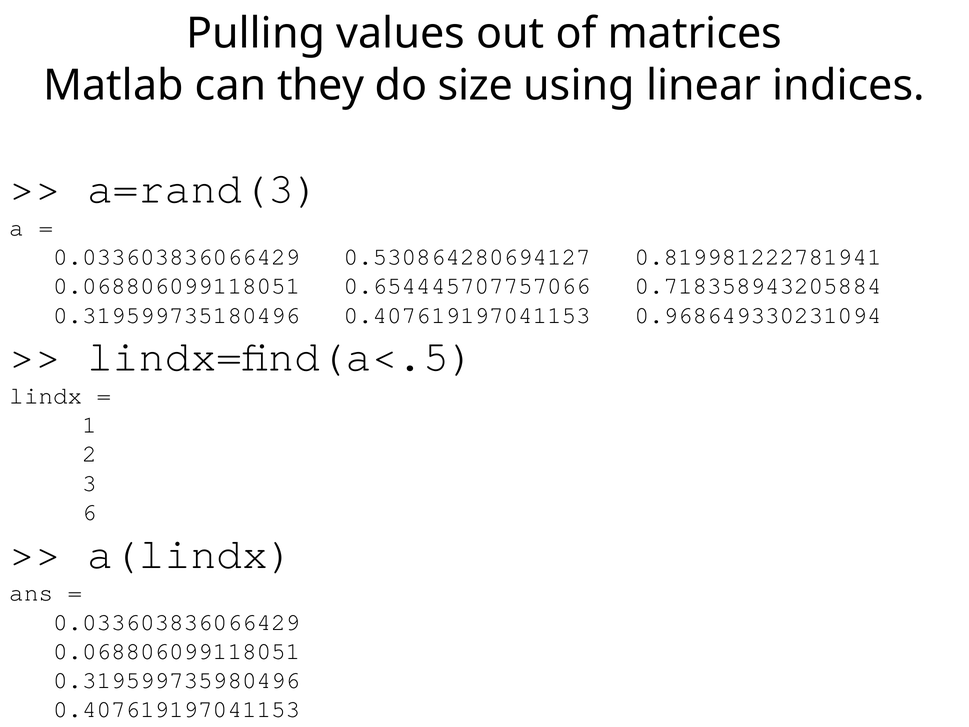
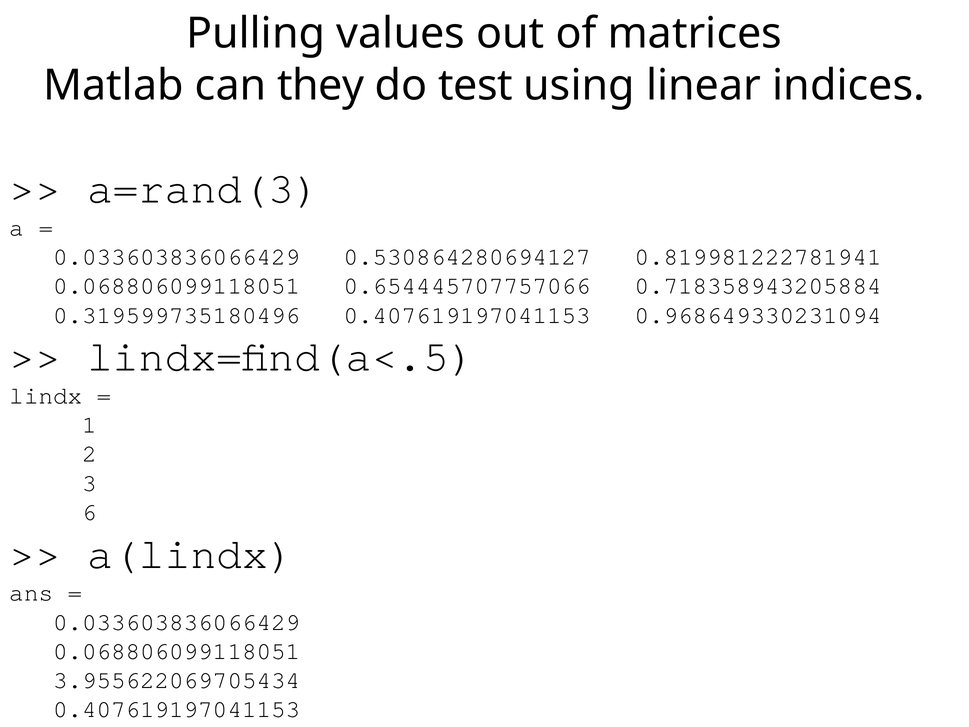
size: size -> test (475, 85)
0.319599735980496: 0.319599735980496 -> 3.955622069705434 (177, 680)
